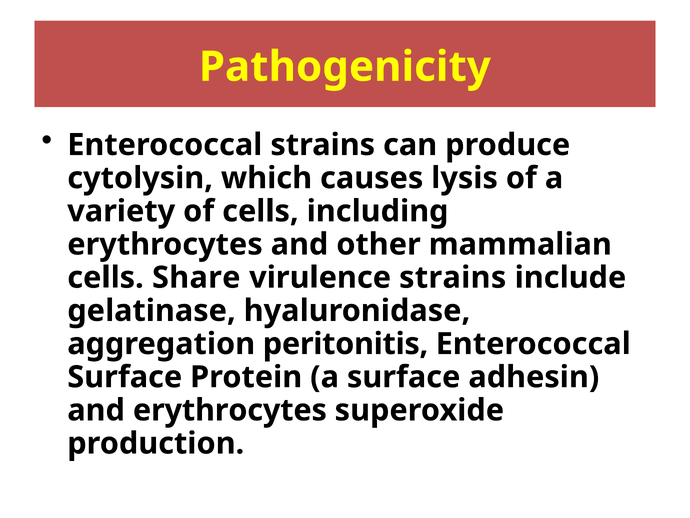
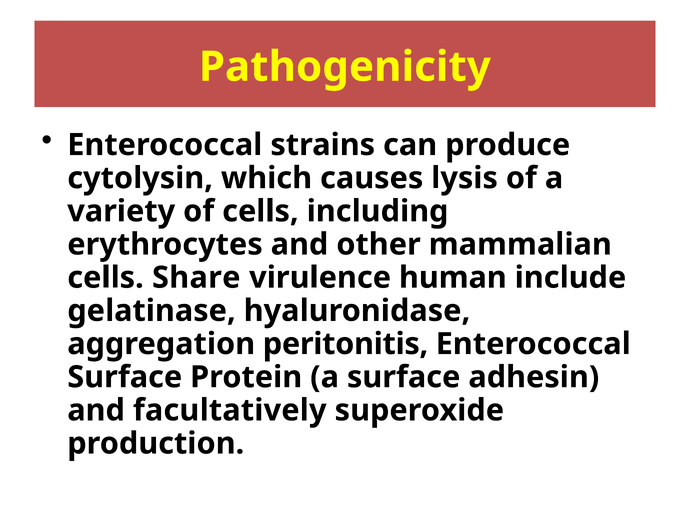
virulence strains: strains -> human (453, 277)
and erythrocytes: erythrocytes -> facultatively (230, 410)
